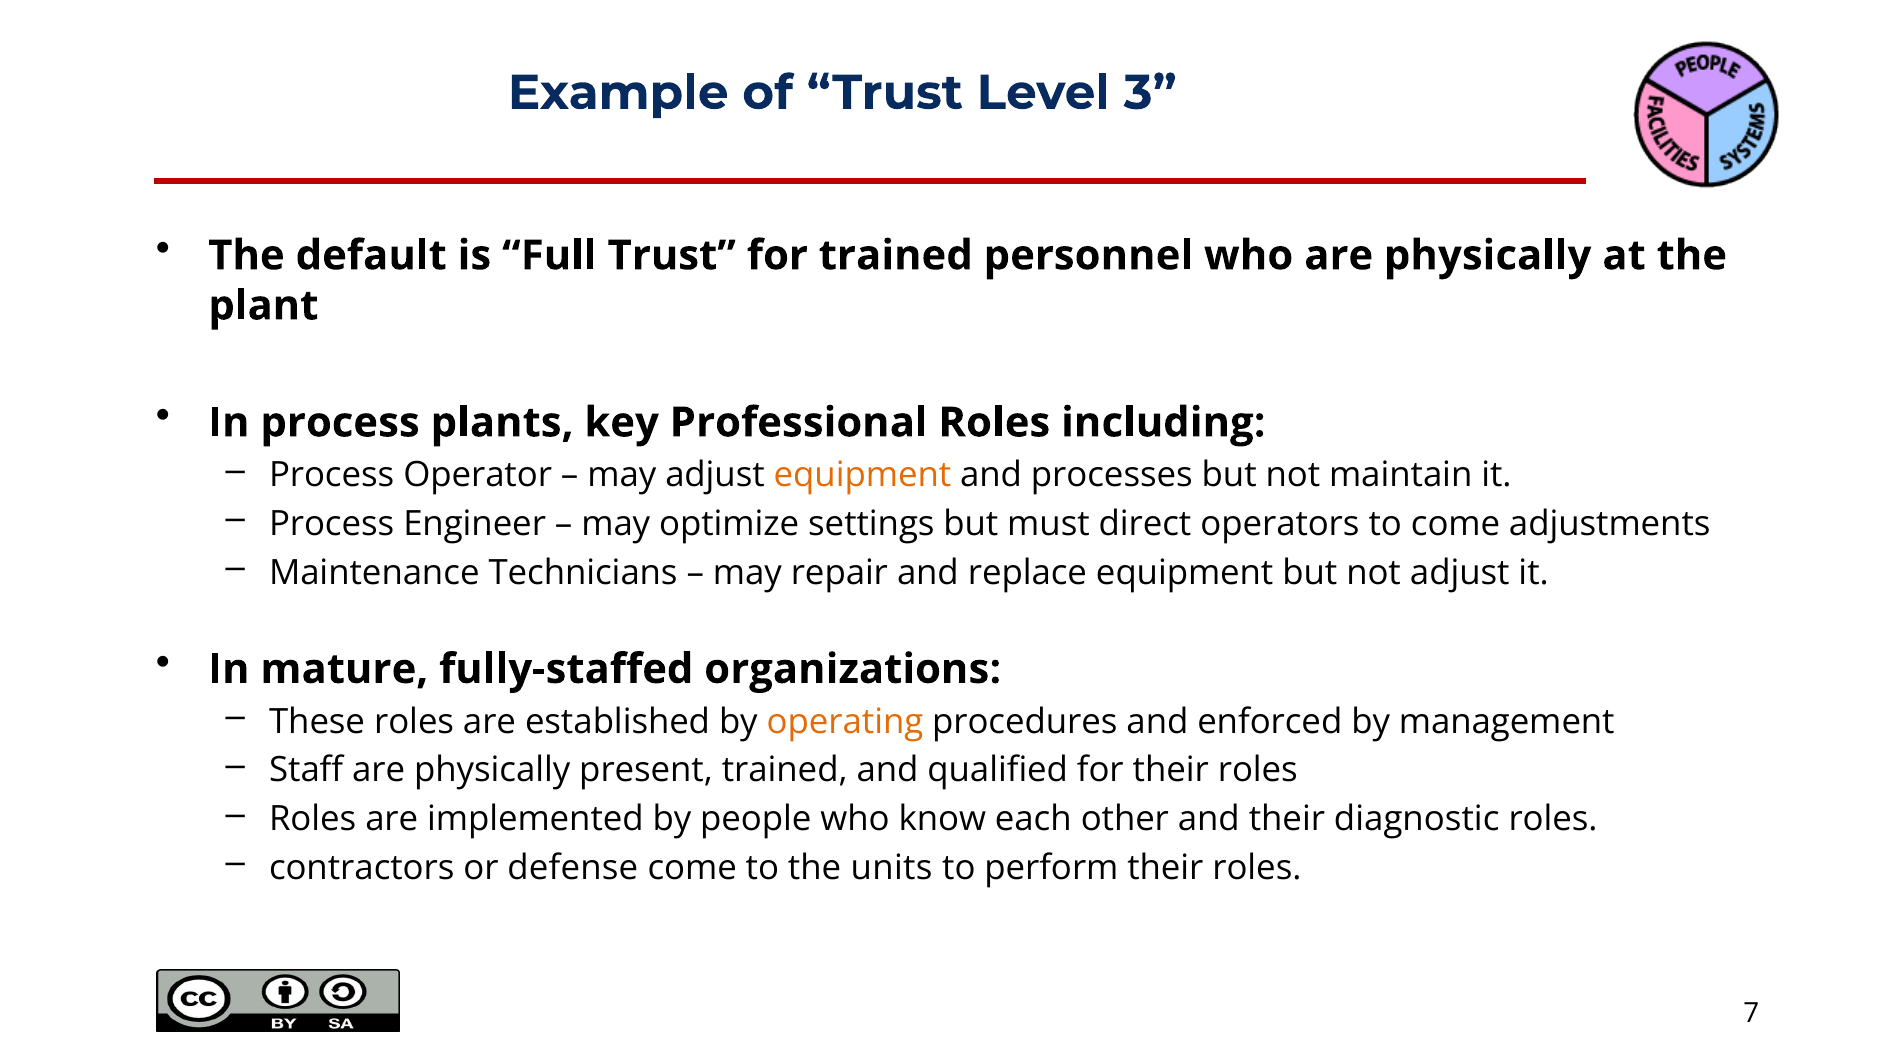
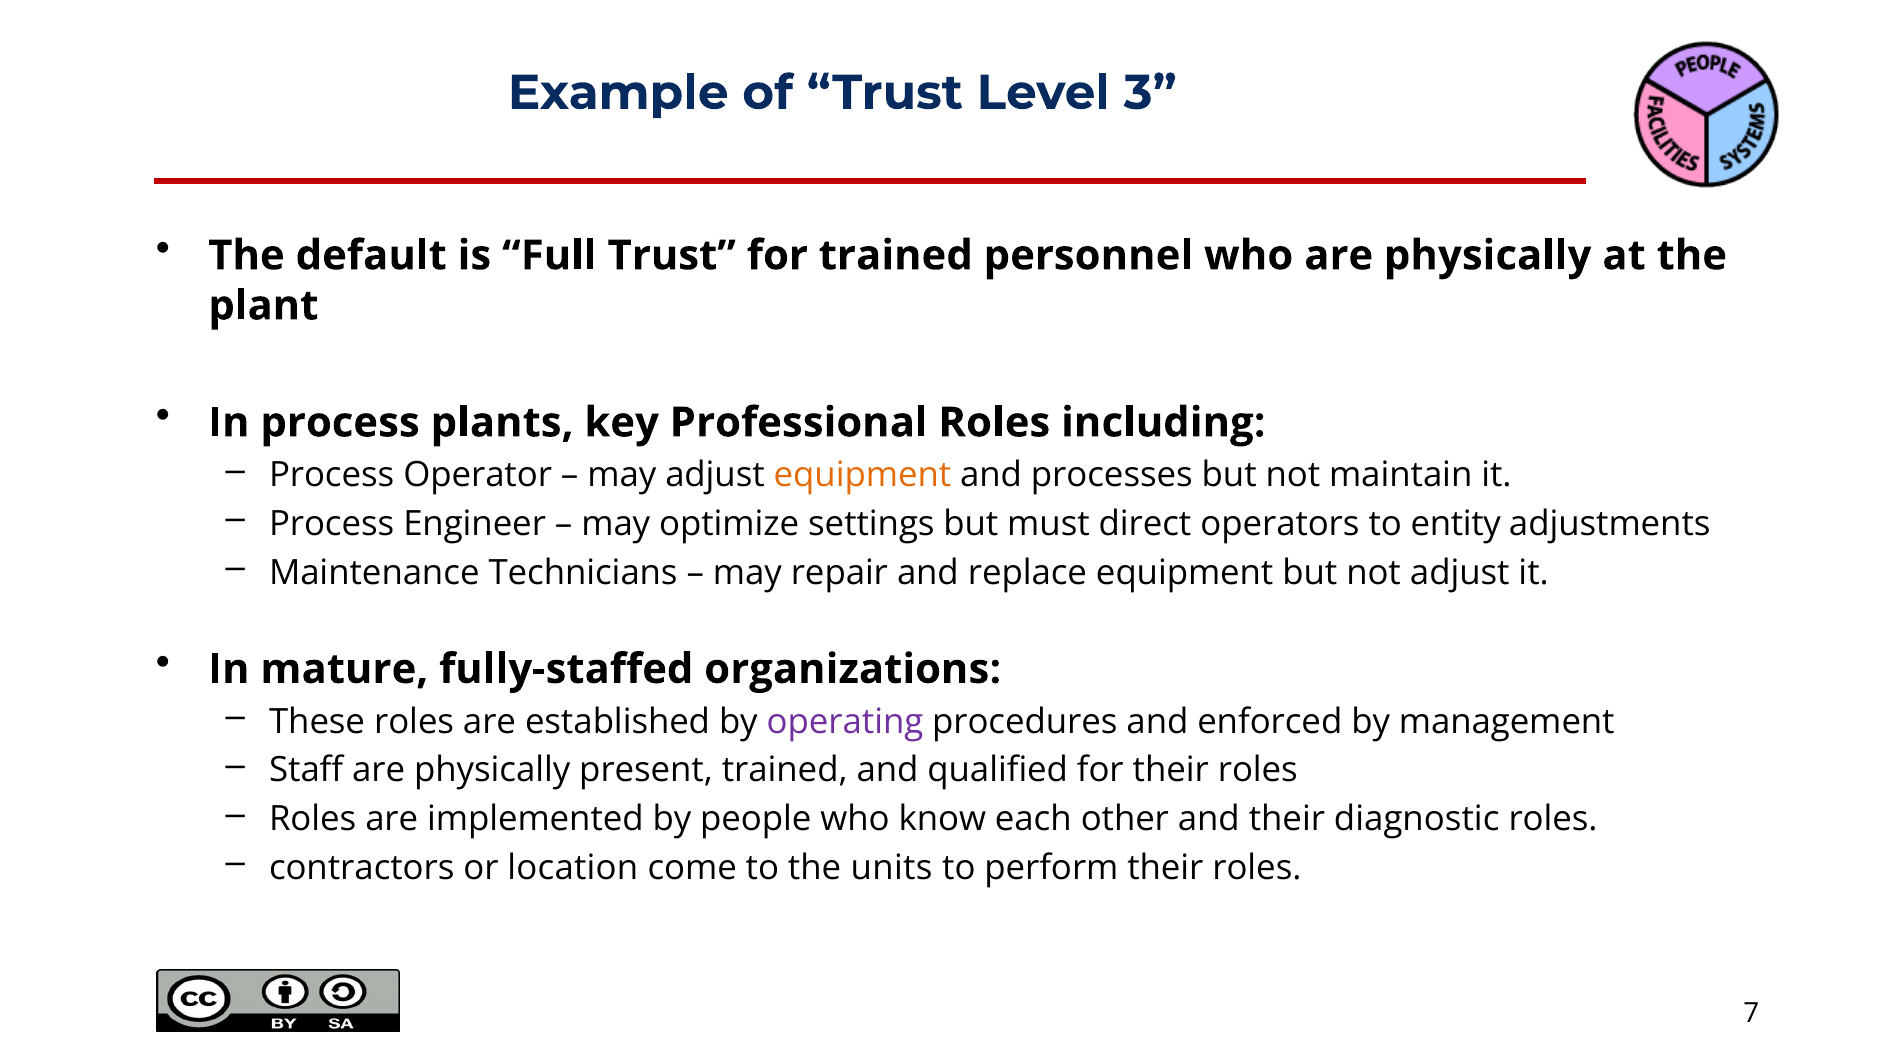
to come: come -> entity (1456, 524)
operating colour: orange -> purple (845, 722)
defense: defense -> location (573, 868)
